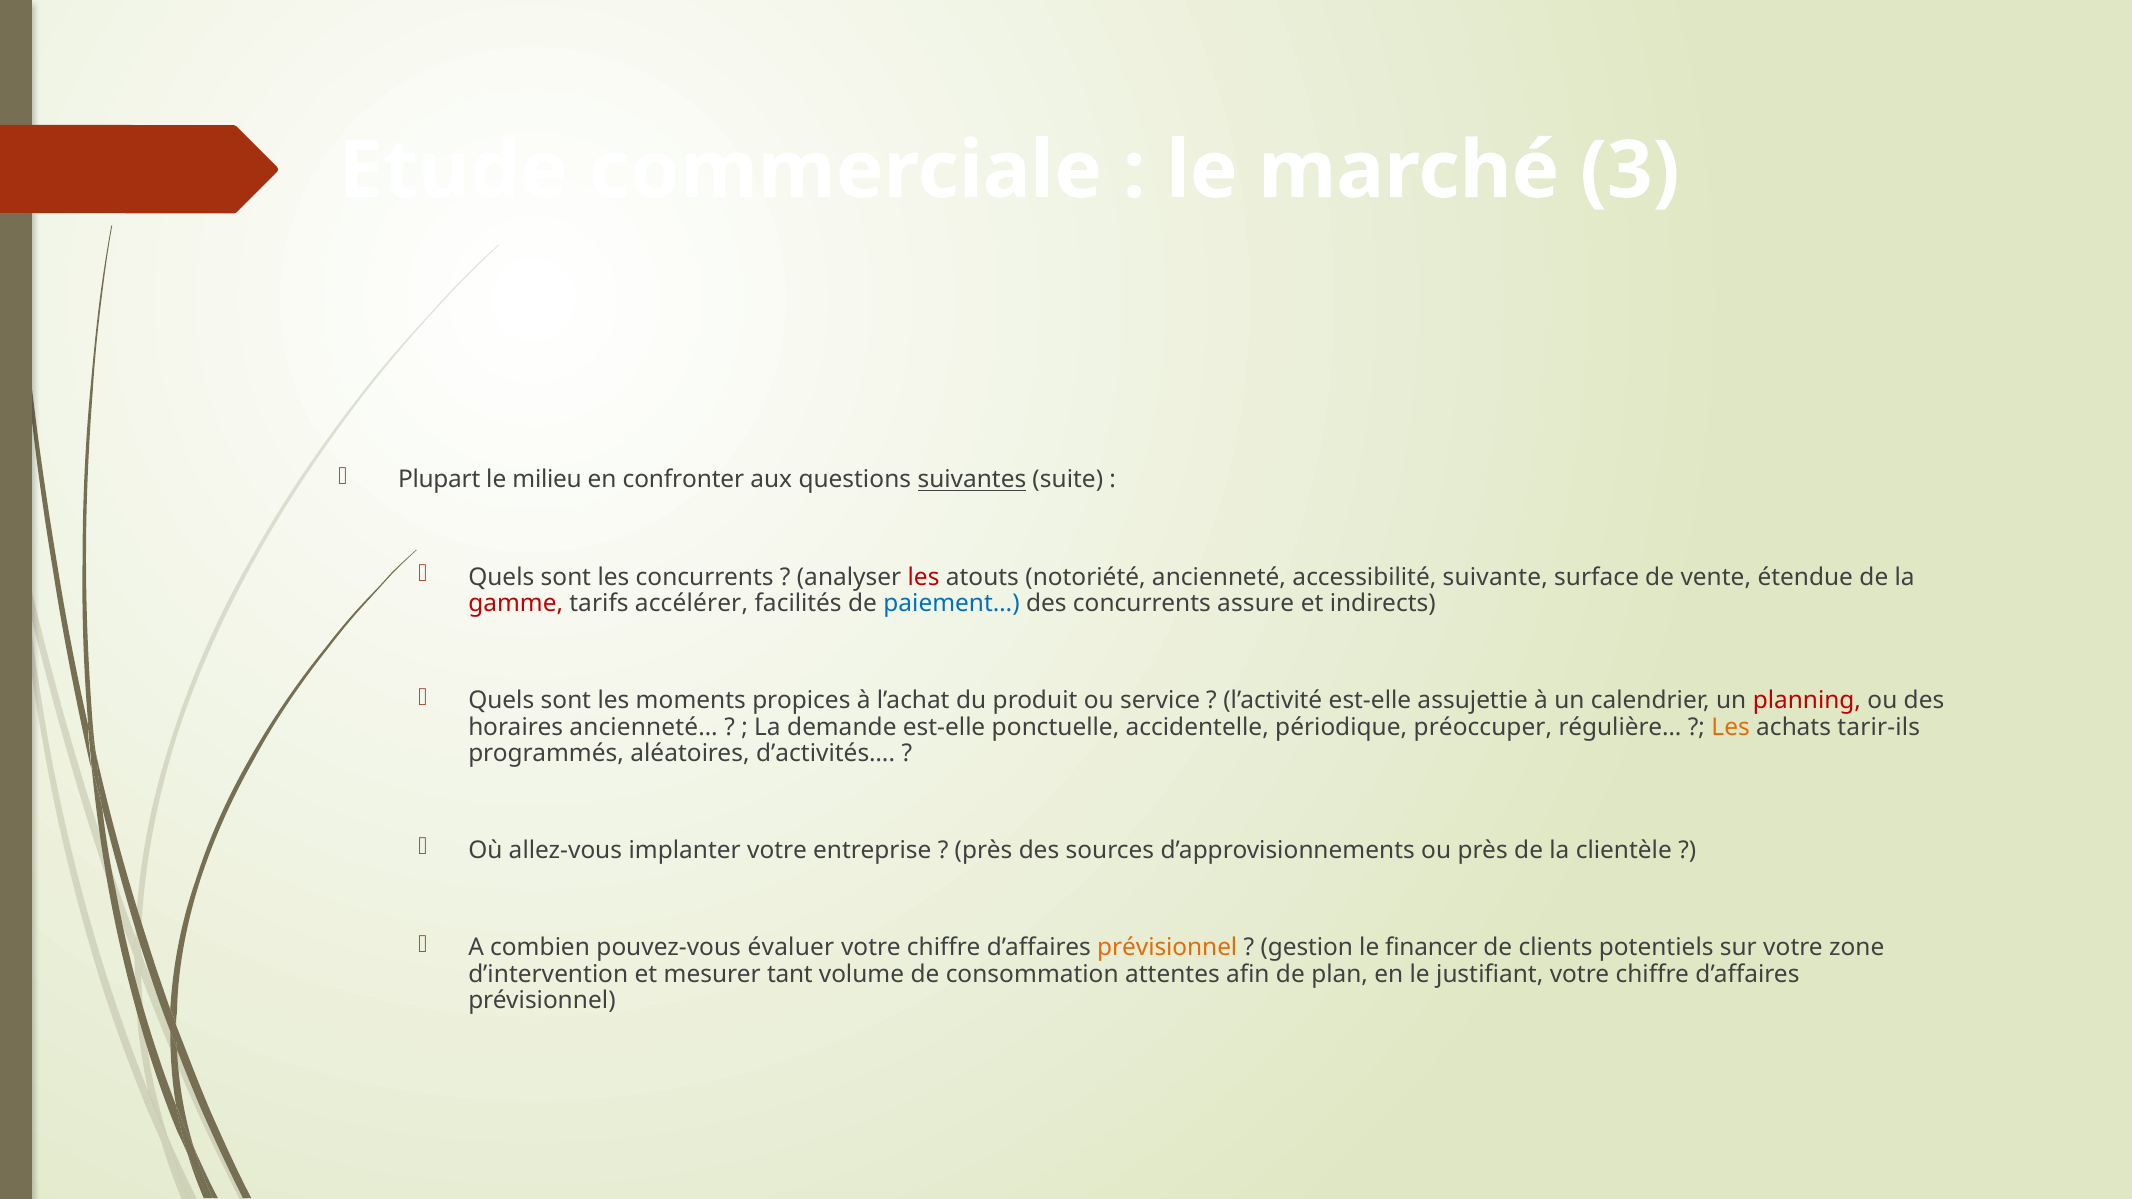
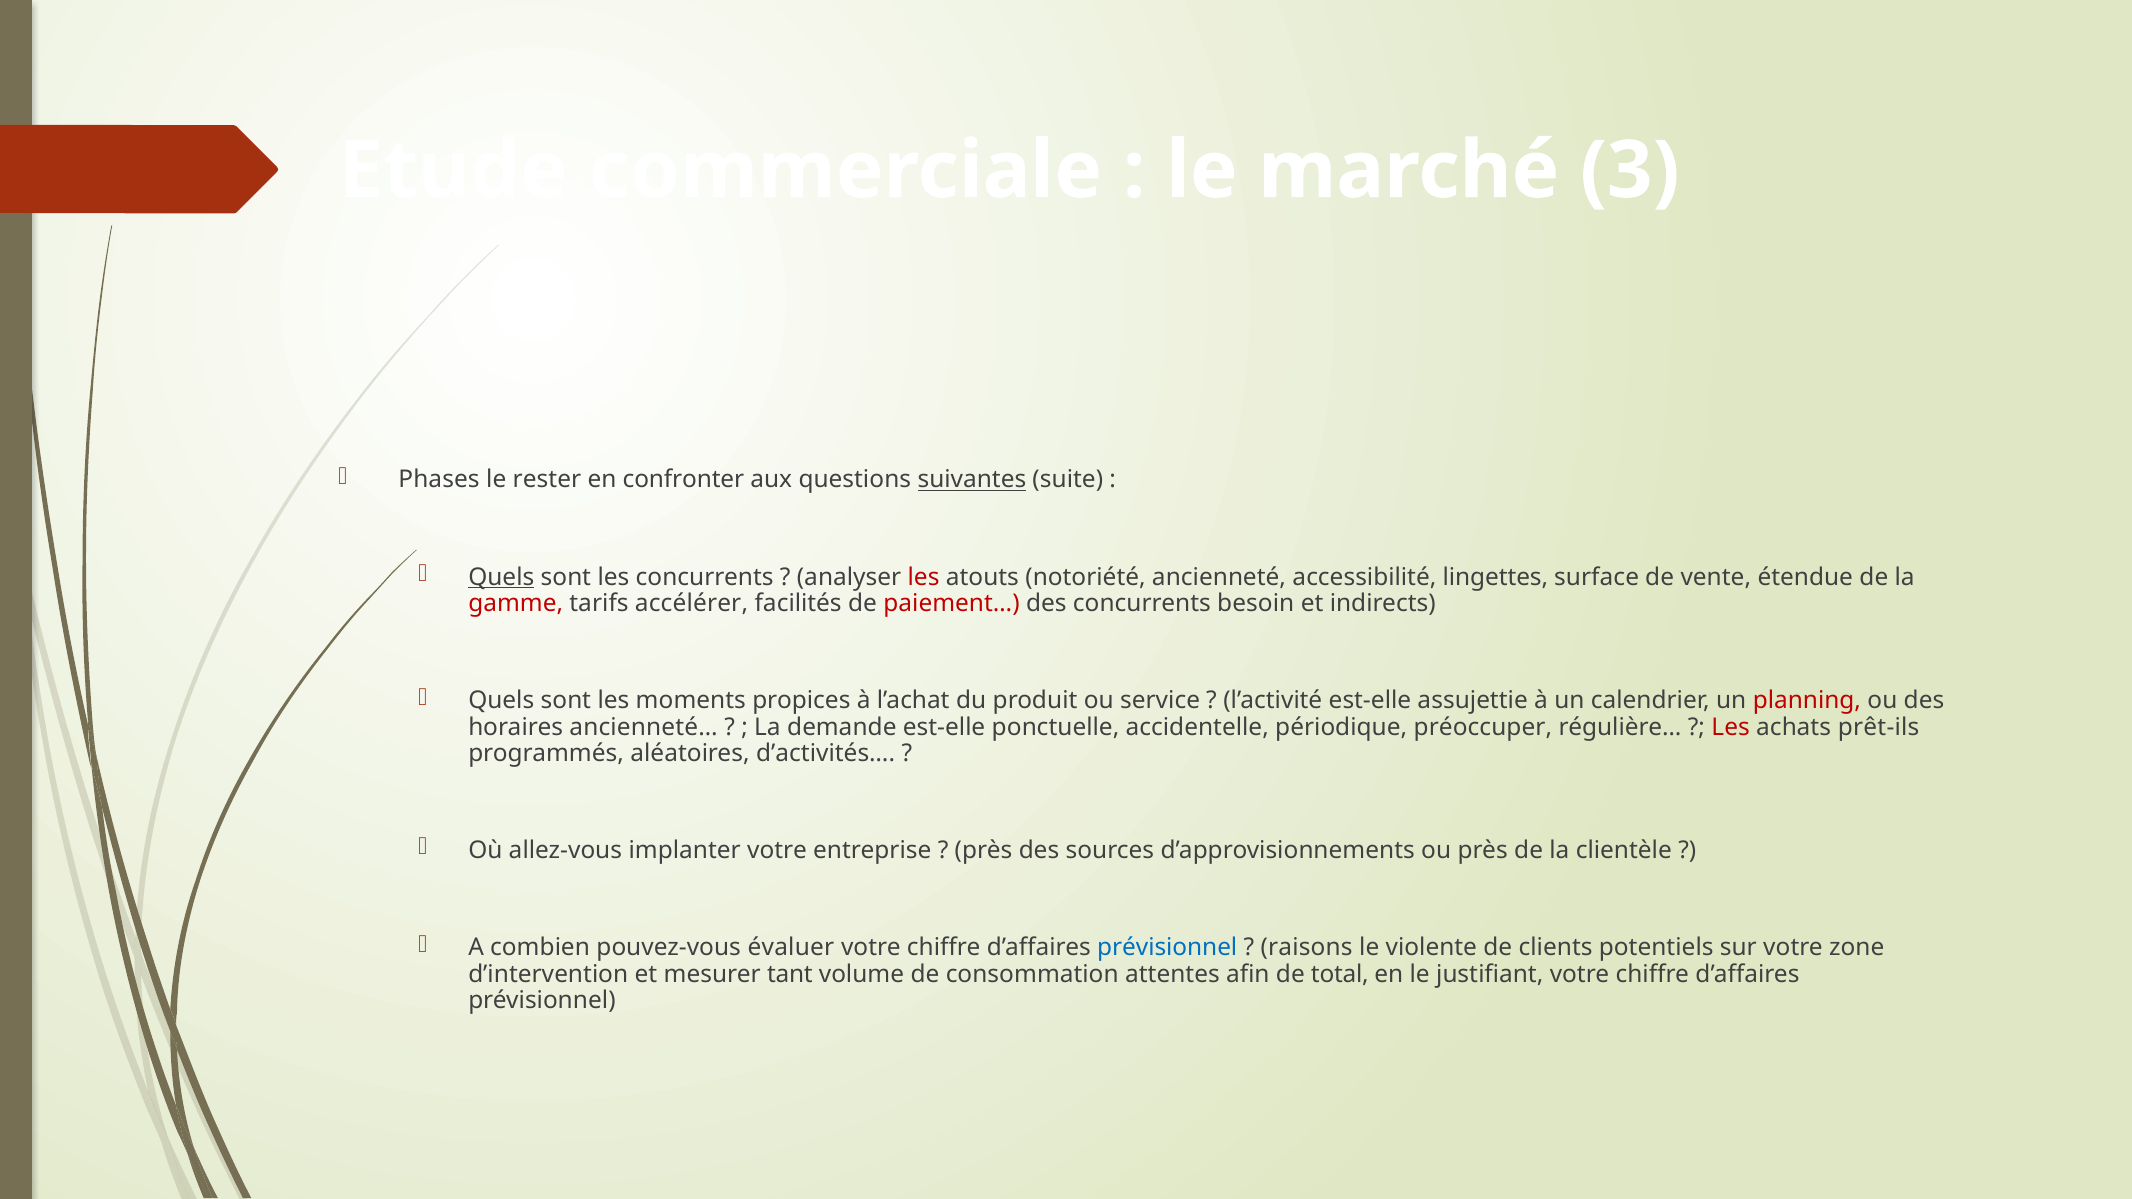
Plupart: Plupart -> Phases (439, 480)
milieu: milieu -> rester (547, 480)
Quels underline: none -> present (501, 577)
suivante: suivante -> lingettes (1495, 577)
paiement… colour: blue -> red (952, 604)
assure: assure -> besoin (1256, 604)
Les colour: orange -> red (1731, 727)
tarir-ils: tarir-ils -> prêt-ils (1879, 727)
prévisionnel colour: orange -> blue (1167, 948)
gestion: gestion -> raisons (1307, 948)
financer: financer -> violente (1431, 948)
plan: plan -> total (1340, 974)
